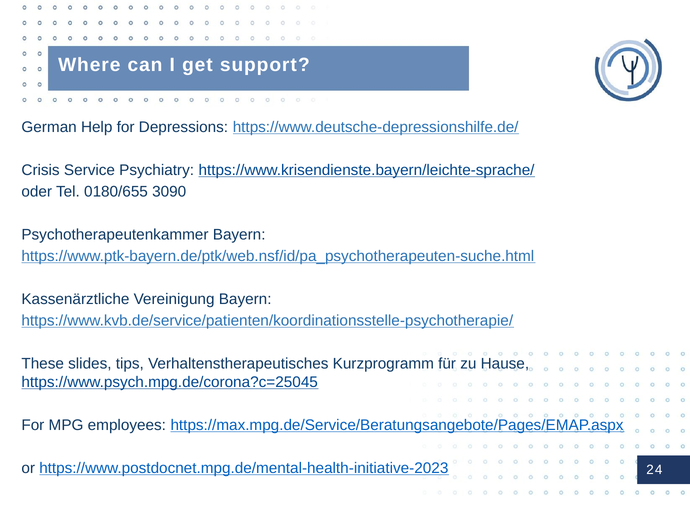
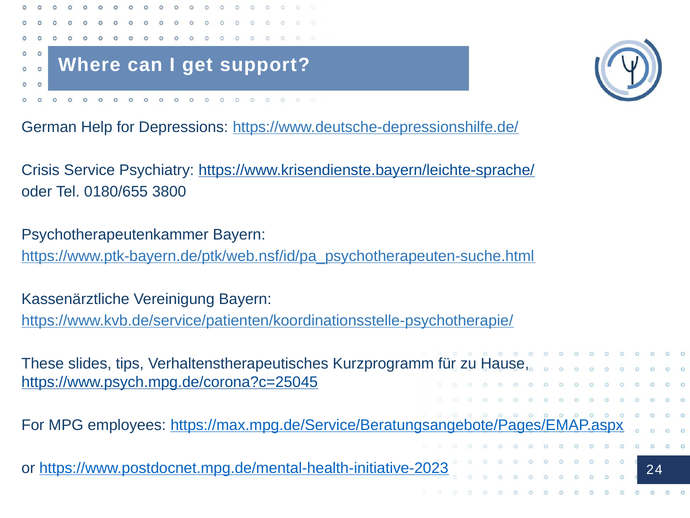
3090: 3090 -> 3800 (169, 191)
